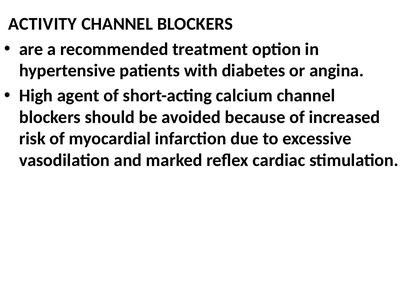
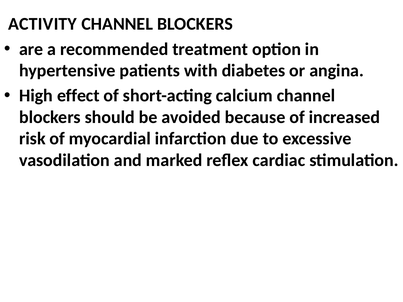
agent: agent -> effect (78, 96)
